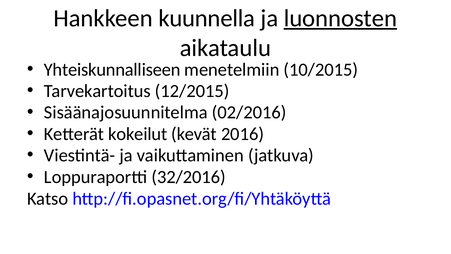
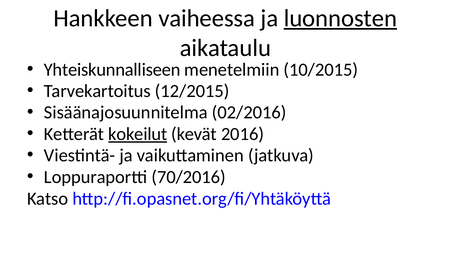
kuunnella: kuunnella -> vaiheessa (207, 18)
kokeilut underline: none -> present (138, 134)
32/2016: 32/2016 -> 70/2016 (189, 177)
